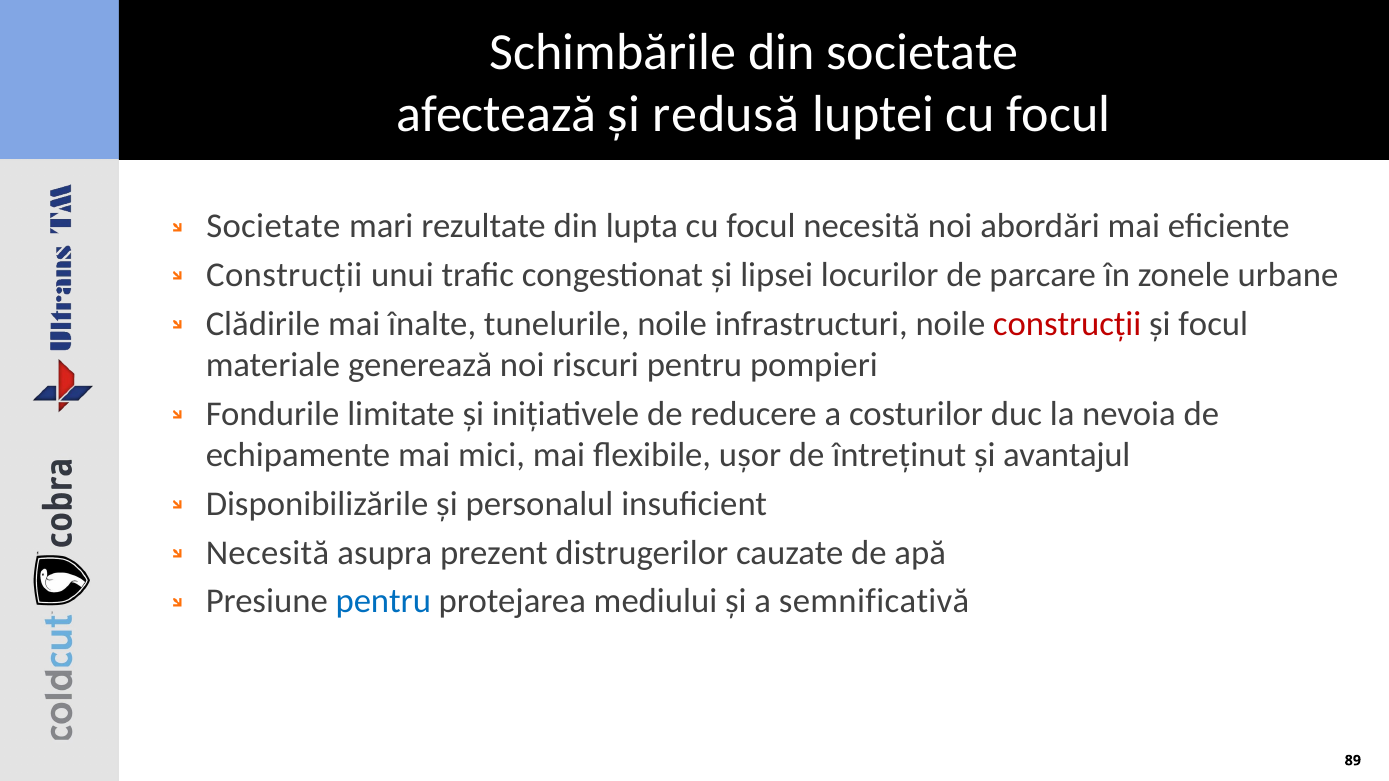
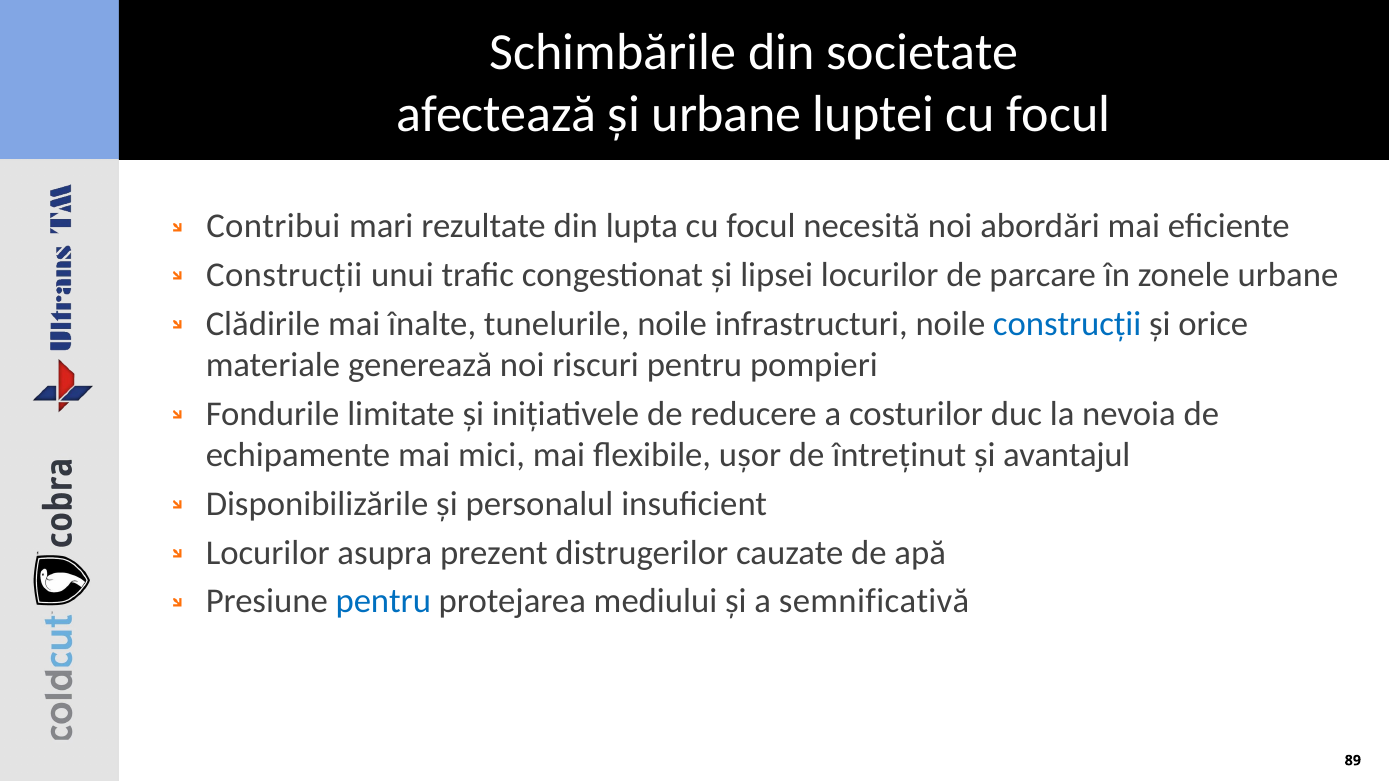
și redusă: redusă -> urbane (727, 115)
Societate: Societate -> Contribui (273, 226)
construcții colour: red -> blue (1067, 324)
și focul: focul -> orice (1213, 324)
Necesită: Necesită -> Locurilor (268, 553)
